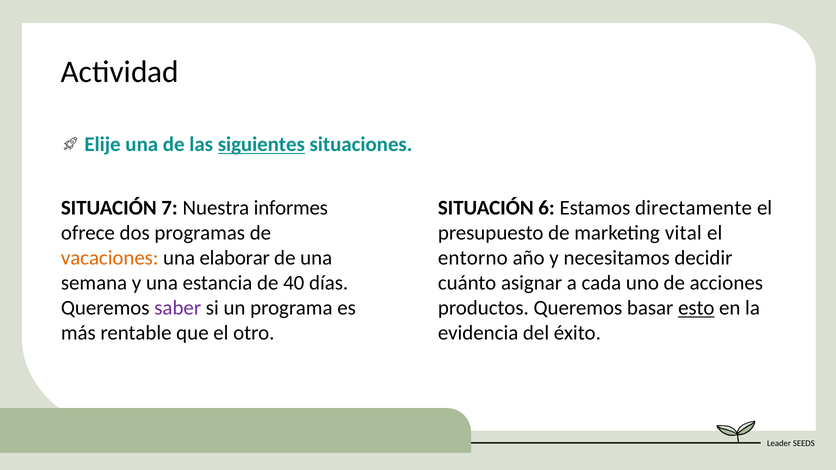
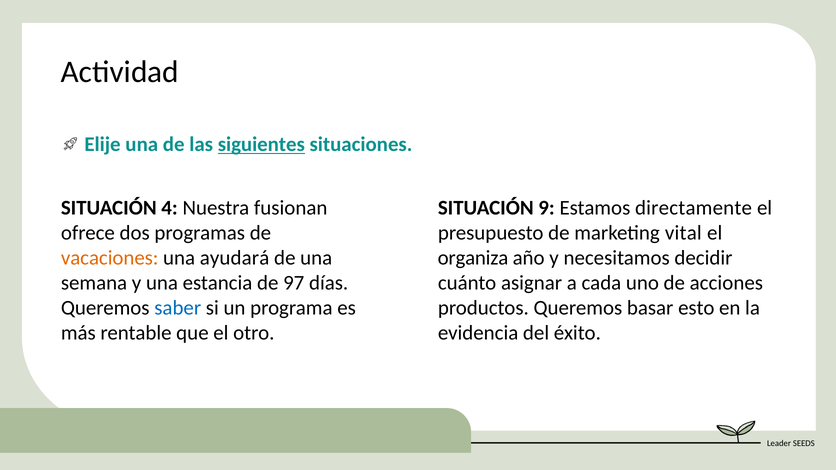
7: 7 -> 4 (170, 208)
informes: informes -> fusionan (291, 208)
6: 6 -> 9 (547, 208)
elaborar: elaborar -> ayudará (235, 258)
entorno: entorno -> organiza (473, 258)
40: 40 -> 97 (294, 283)
saber colour: purple -> blue (178, 308)
esto underline: present -> none (696, 308)
